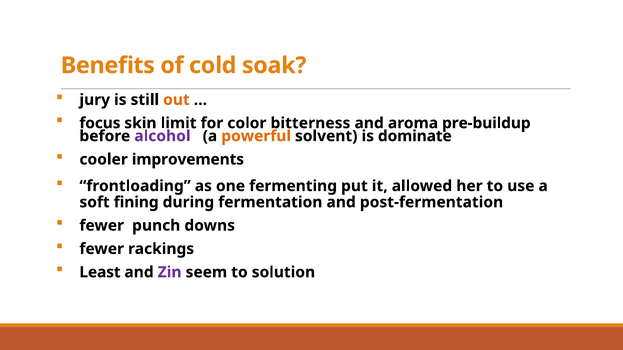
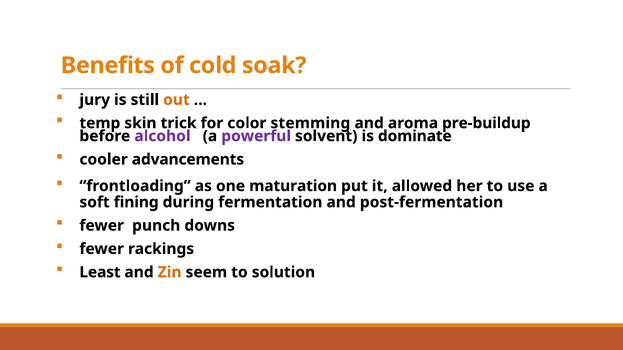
focus: focus -> temp (100, 123)
limit: limit -> trick (179, 123)
bitterness: bitterness -> stemming (310, 123)
powerful colour: orange -> purple (256, 136)
improvements: improvements -> advancements (188, 160)
fermenting: fermenting -> maturation (293, 186)
Zin colour: purple -> orange (170, 273)
